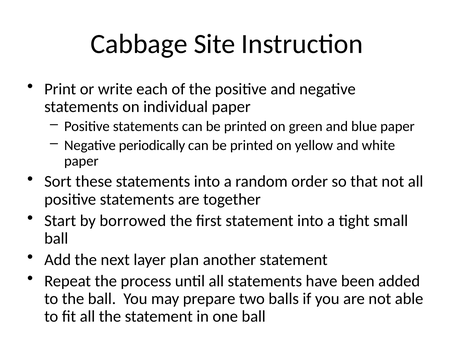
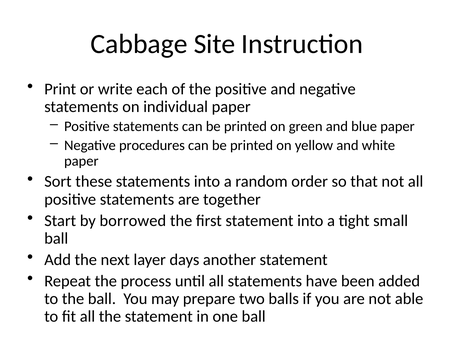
periodically: periodically -> procedures (152, 145)
plan: plan -> days (184, 259)
